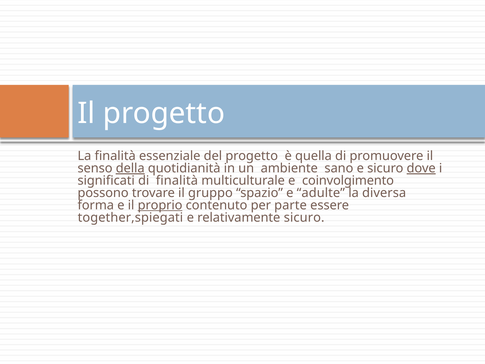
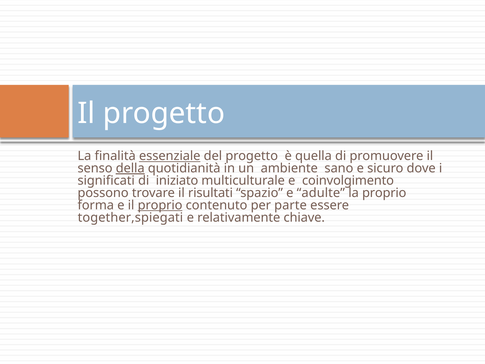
essenziale underline: none -> present (170, 156)
dove underline: present -> none (421, 168)
di finalità: finalità -> iniziato (177, 180)
gruppo: gruppo -> risultati (210, 193)
la diversa: diversa -> proprio (384, 193)
relativamente sicuro: sicuro -> chiave (304, 217)
